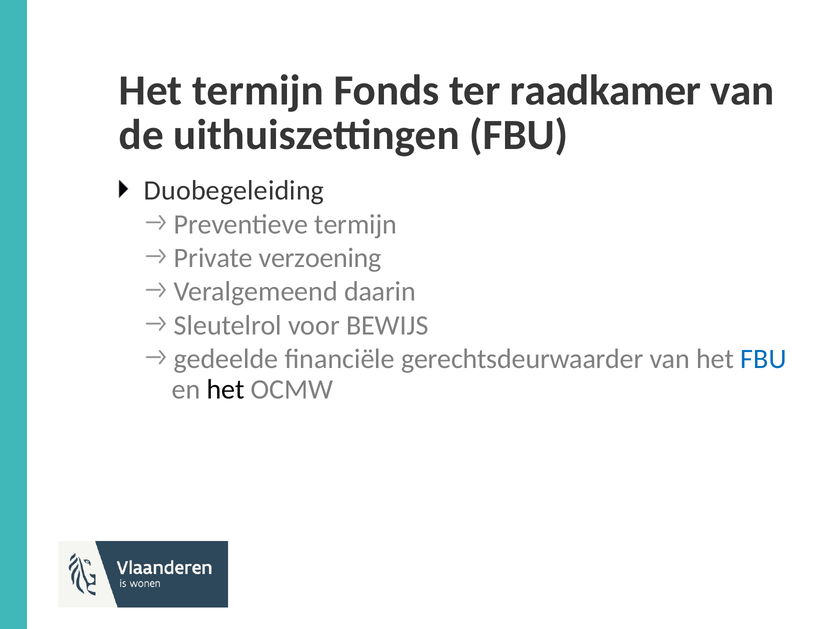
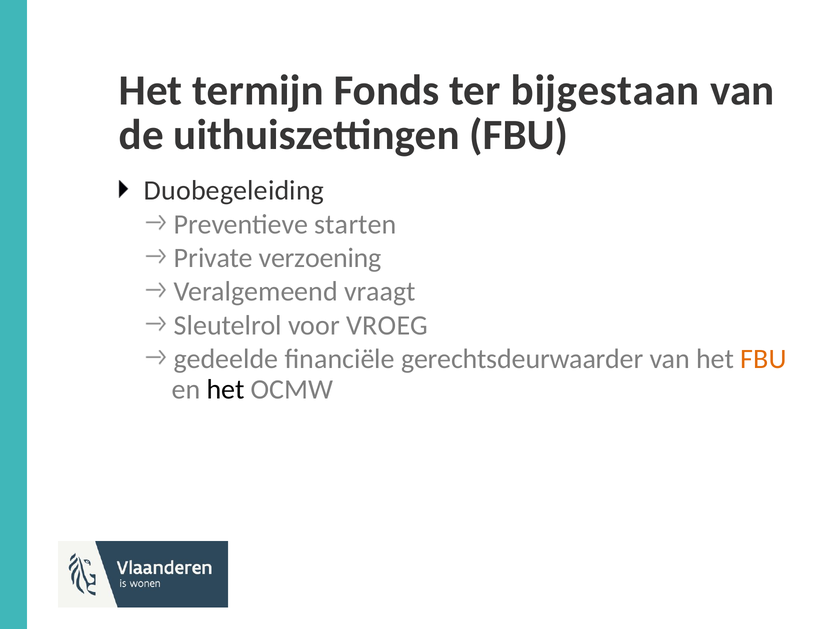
raadkamer: raadkamer -> bijgestaan (605, 91)
Preventieve termijn: termijn -> starten (356, 224)
daarin: daarin -> vraagt (380, 292)
BEWIJS: BEWIJS -> VROEG (387, 326)
FBU colour: blue -> orange (764, 359)
